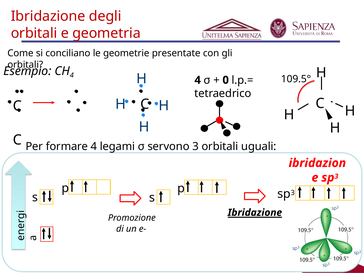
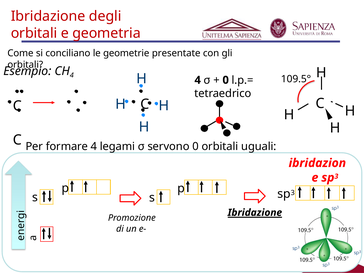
servono 3: 3 -> 0 (196, 146)
